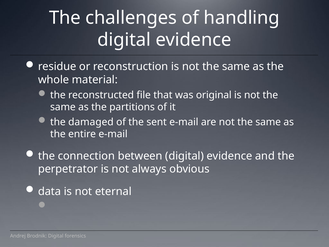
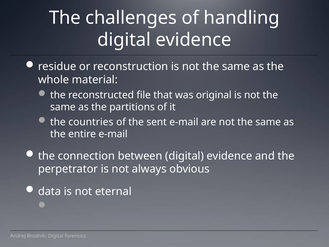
damaged: damaged -> countries (91, 122)
